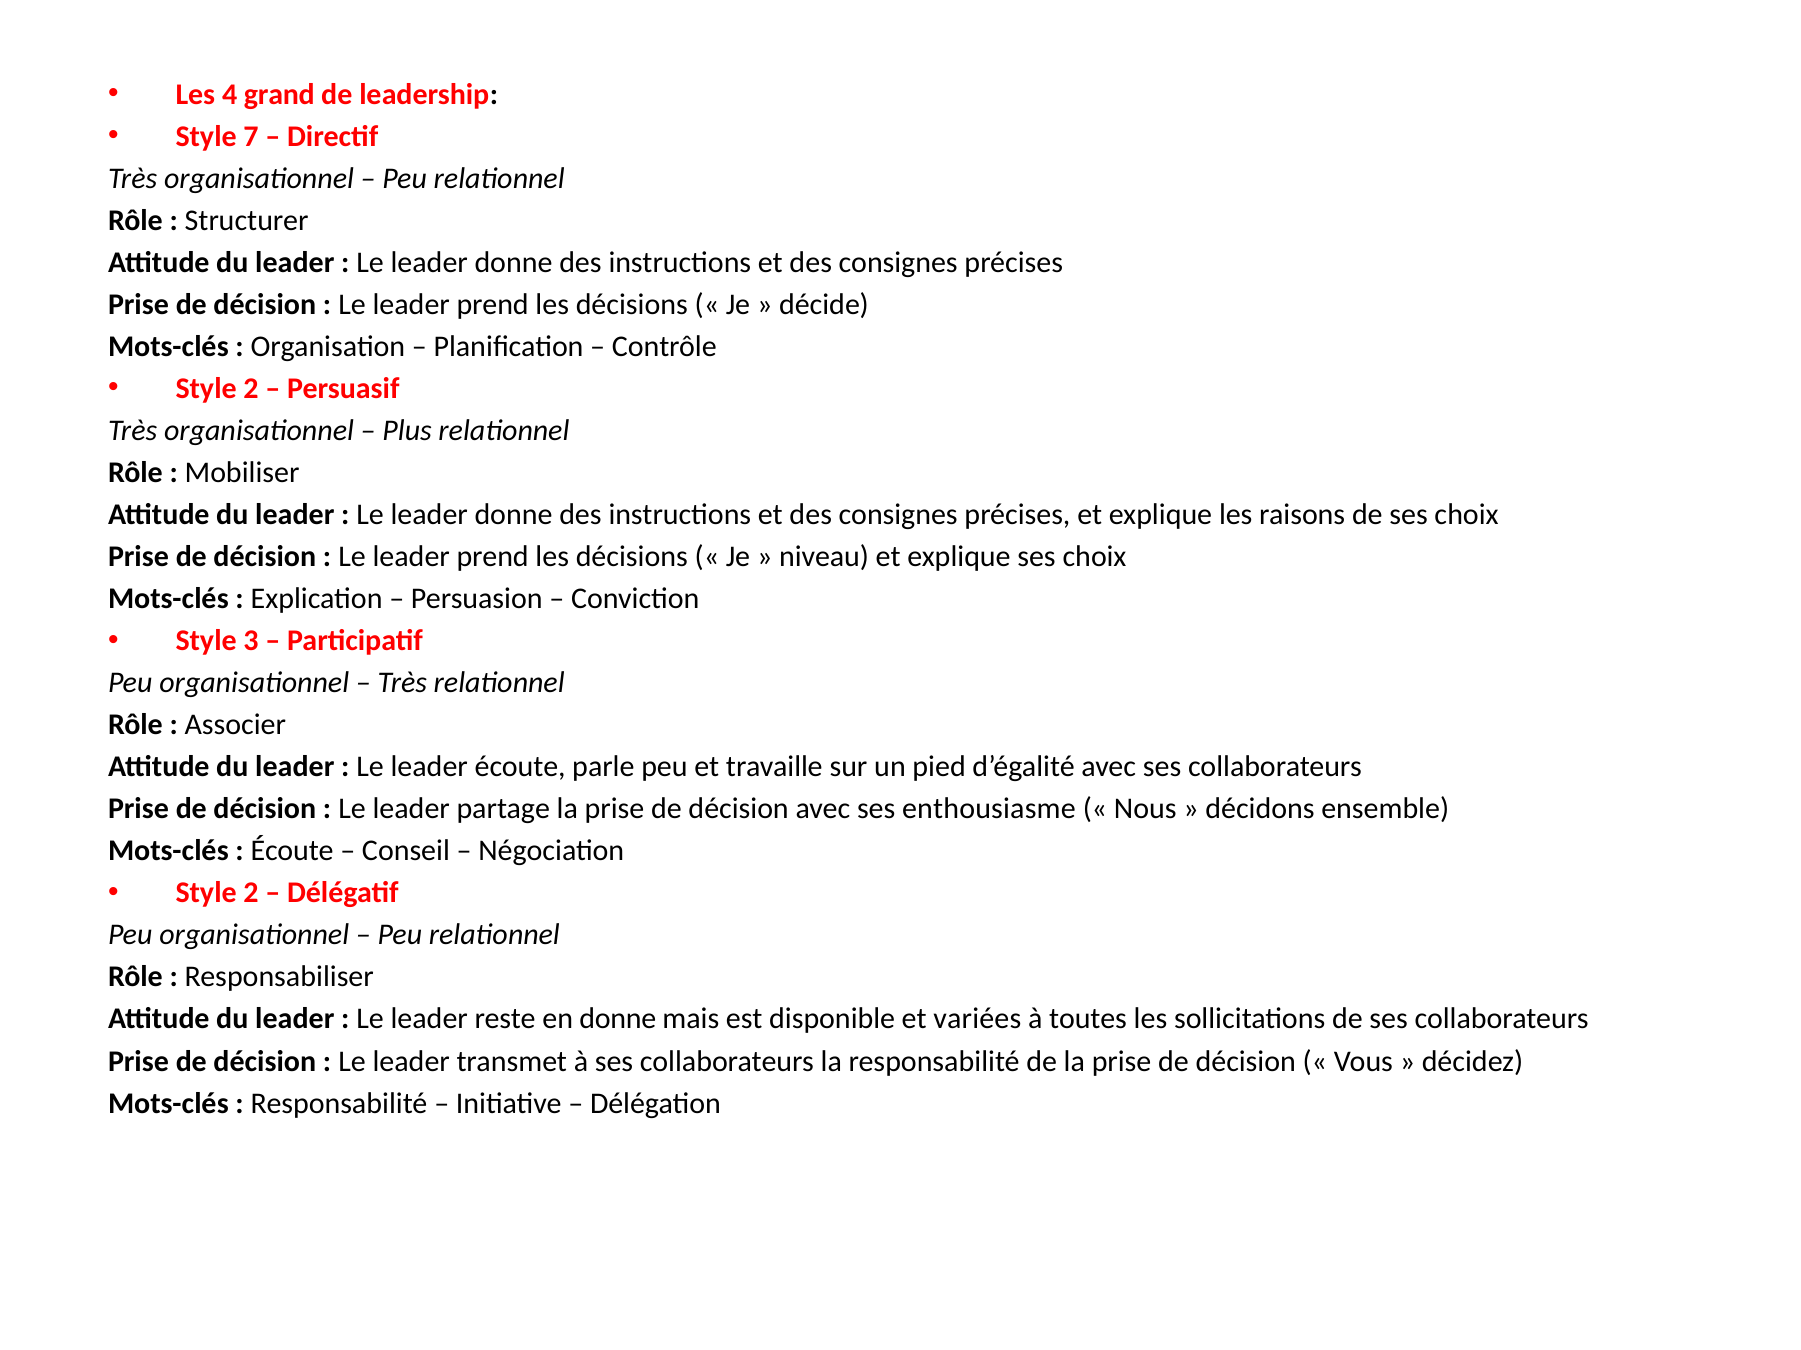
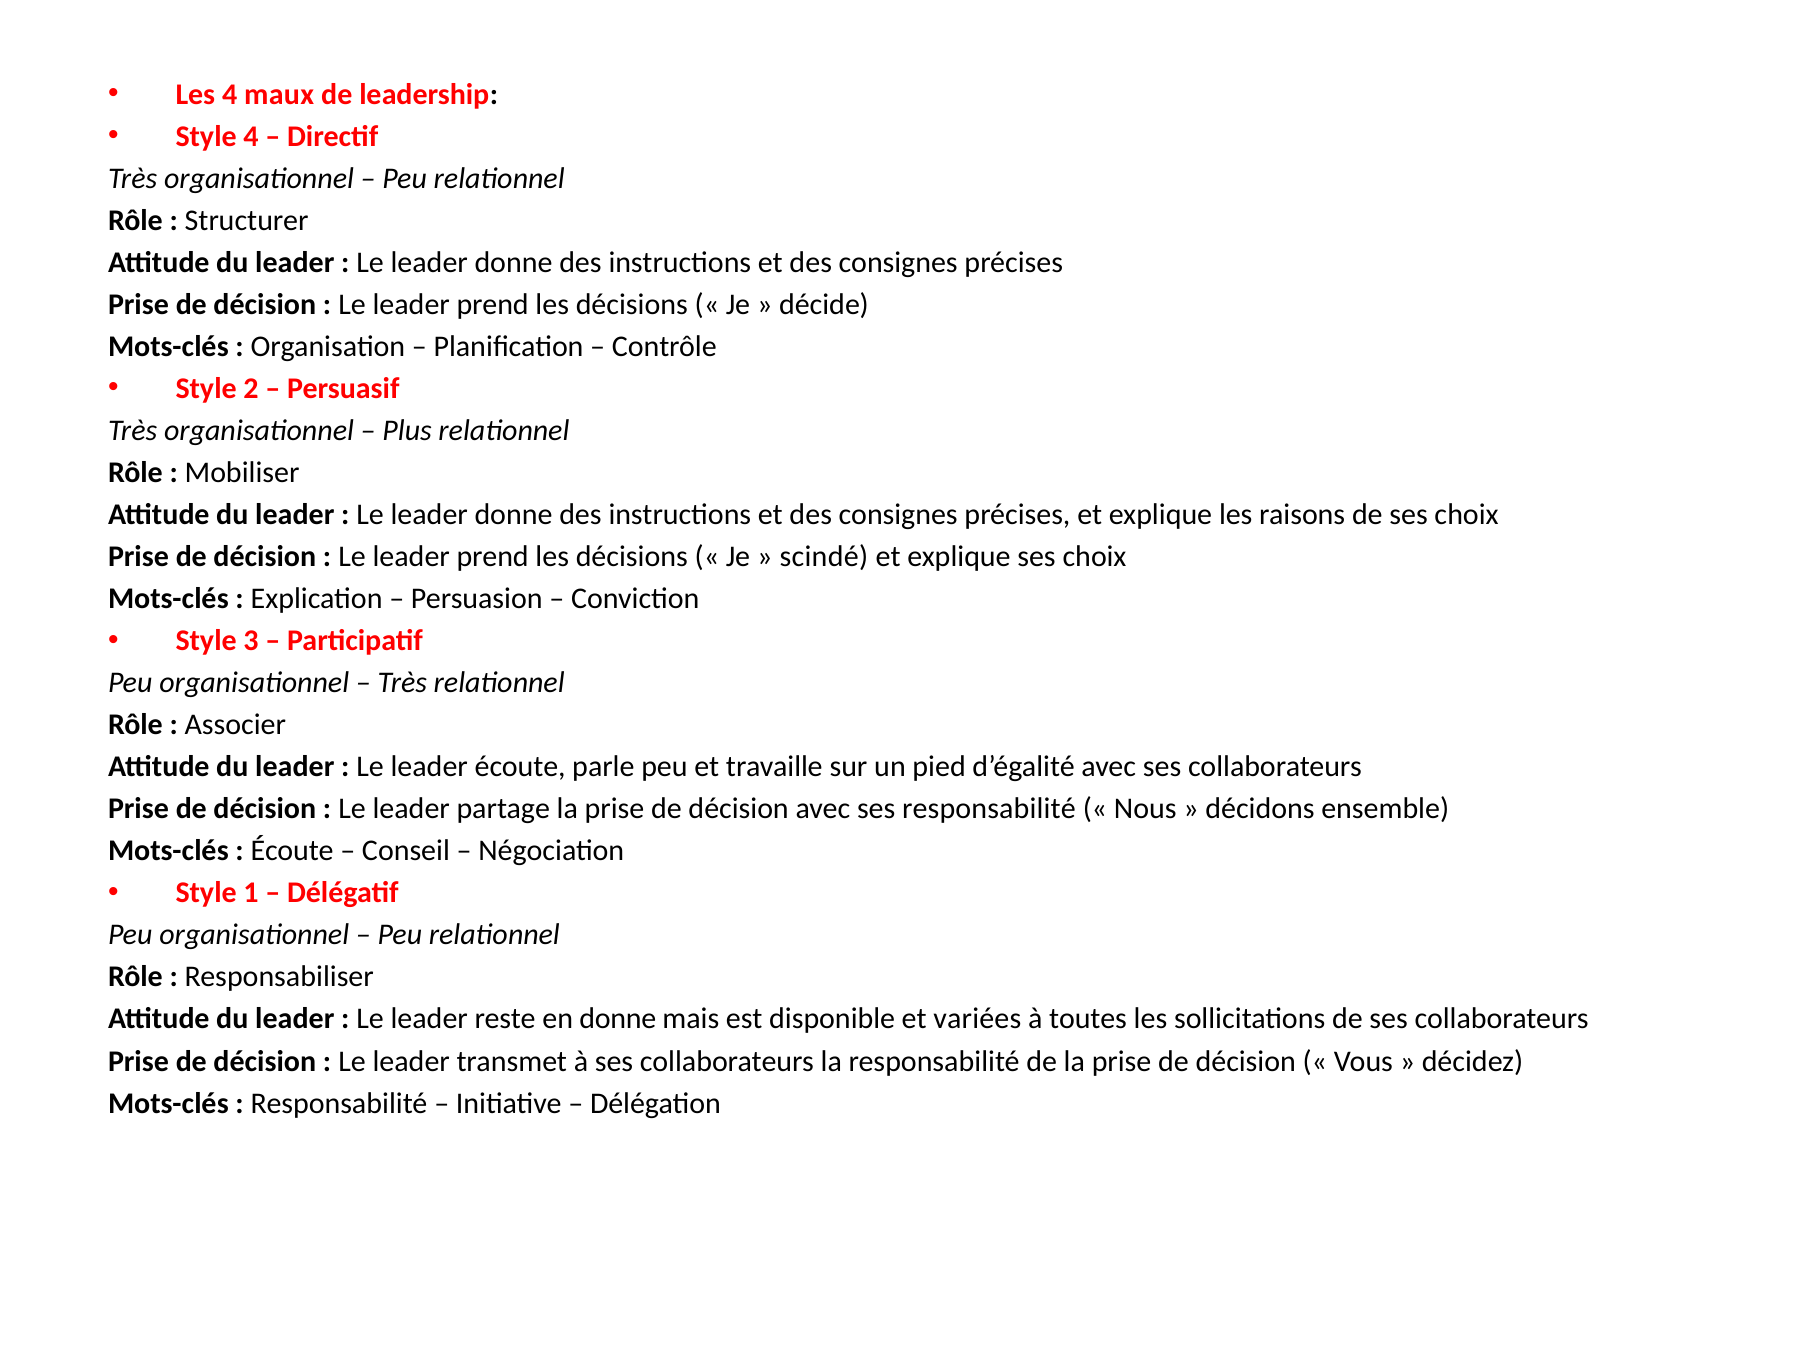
grand: grand -> maux (279, 95)
Style 7: 7 -> 4 (251, 137)
niveau: niveau -> scindé (824, 557)
ses enthousiasme: enthousiasme -> responsabilité (989, 809)
2: 2 -> 1 (251, 894)
